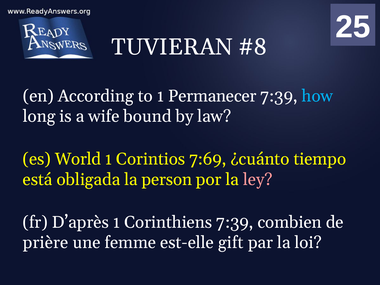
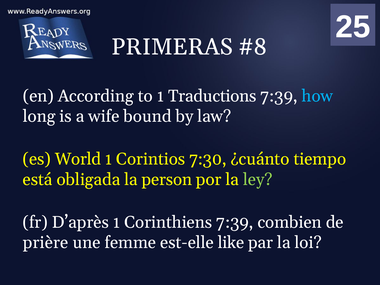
TUVIERAN: TUVIERAN -> PRIMERAS (172, 47)
Permanecer: Permanecer -> Traductions (212, 96)
7:69: 7:69 -> 7:30 (208, 159)
ley colour: pink -> light green (258, 179)
gift: gift -> like (231, 242)
